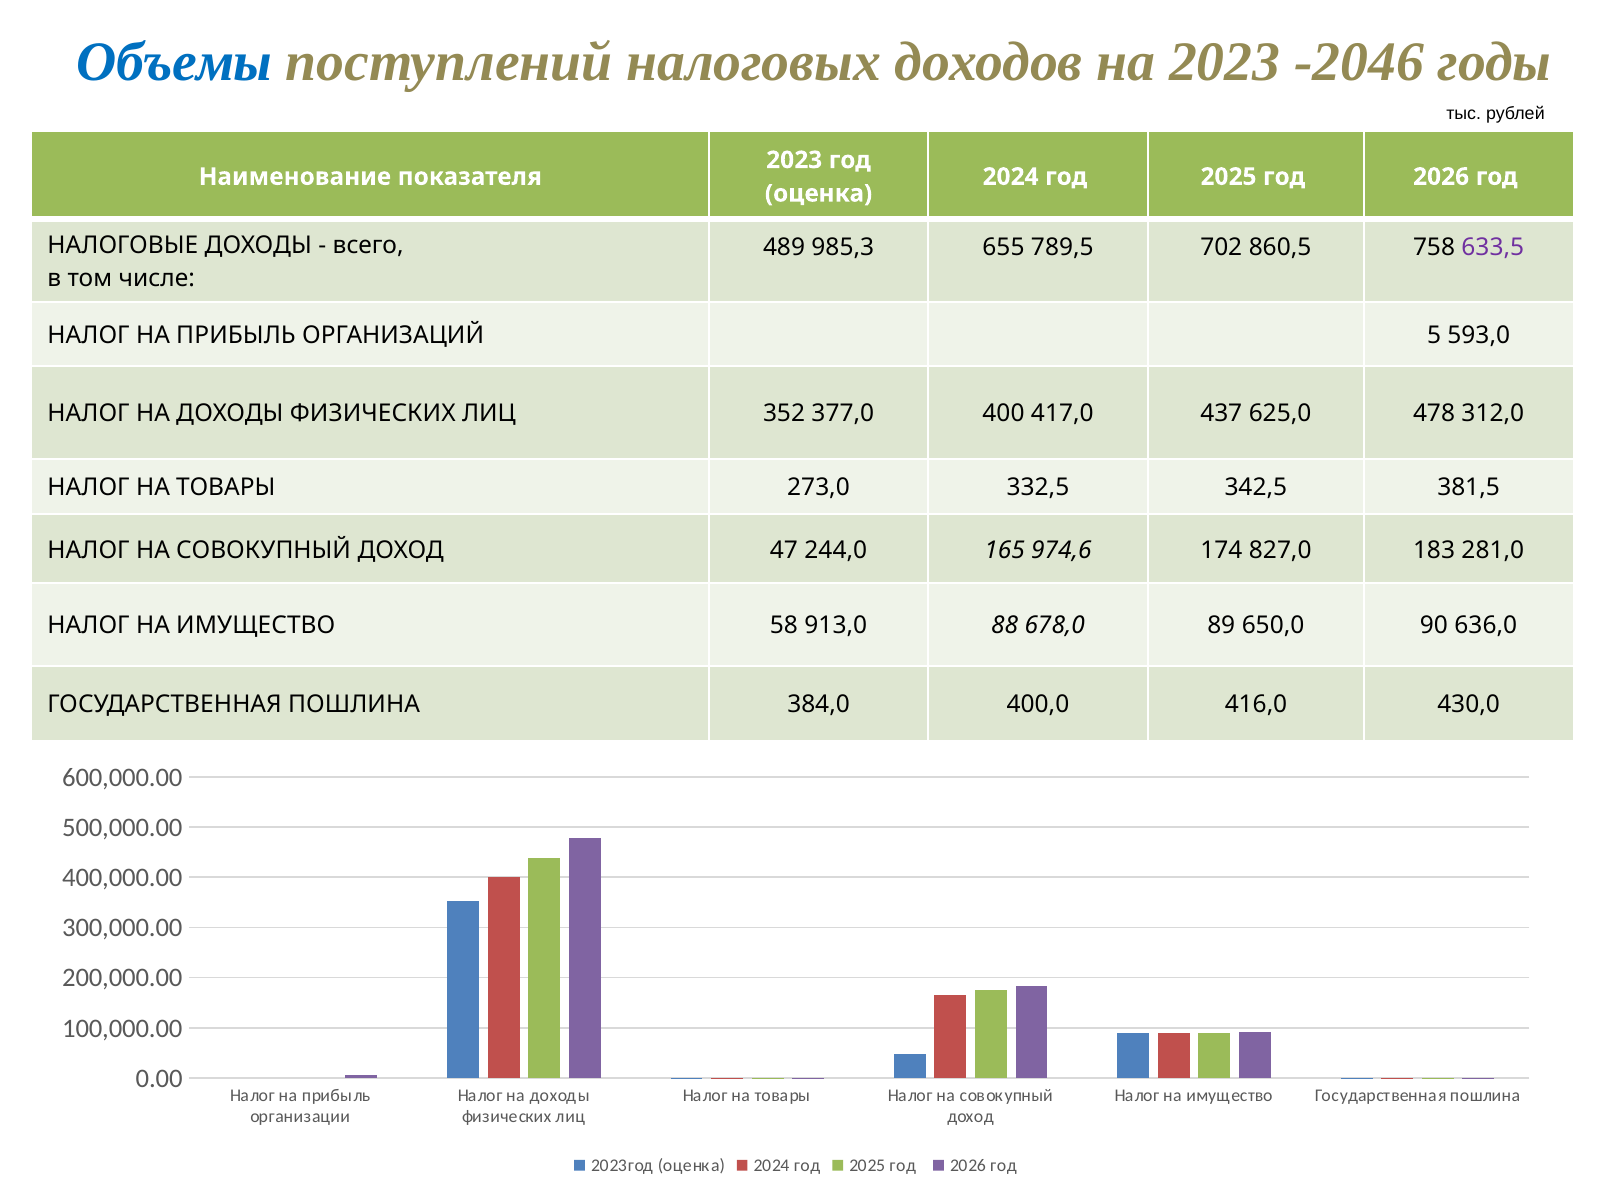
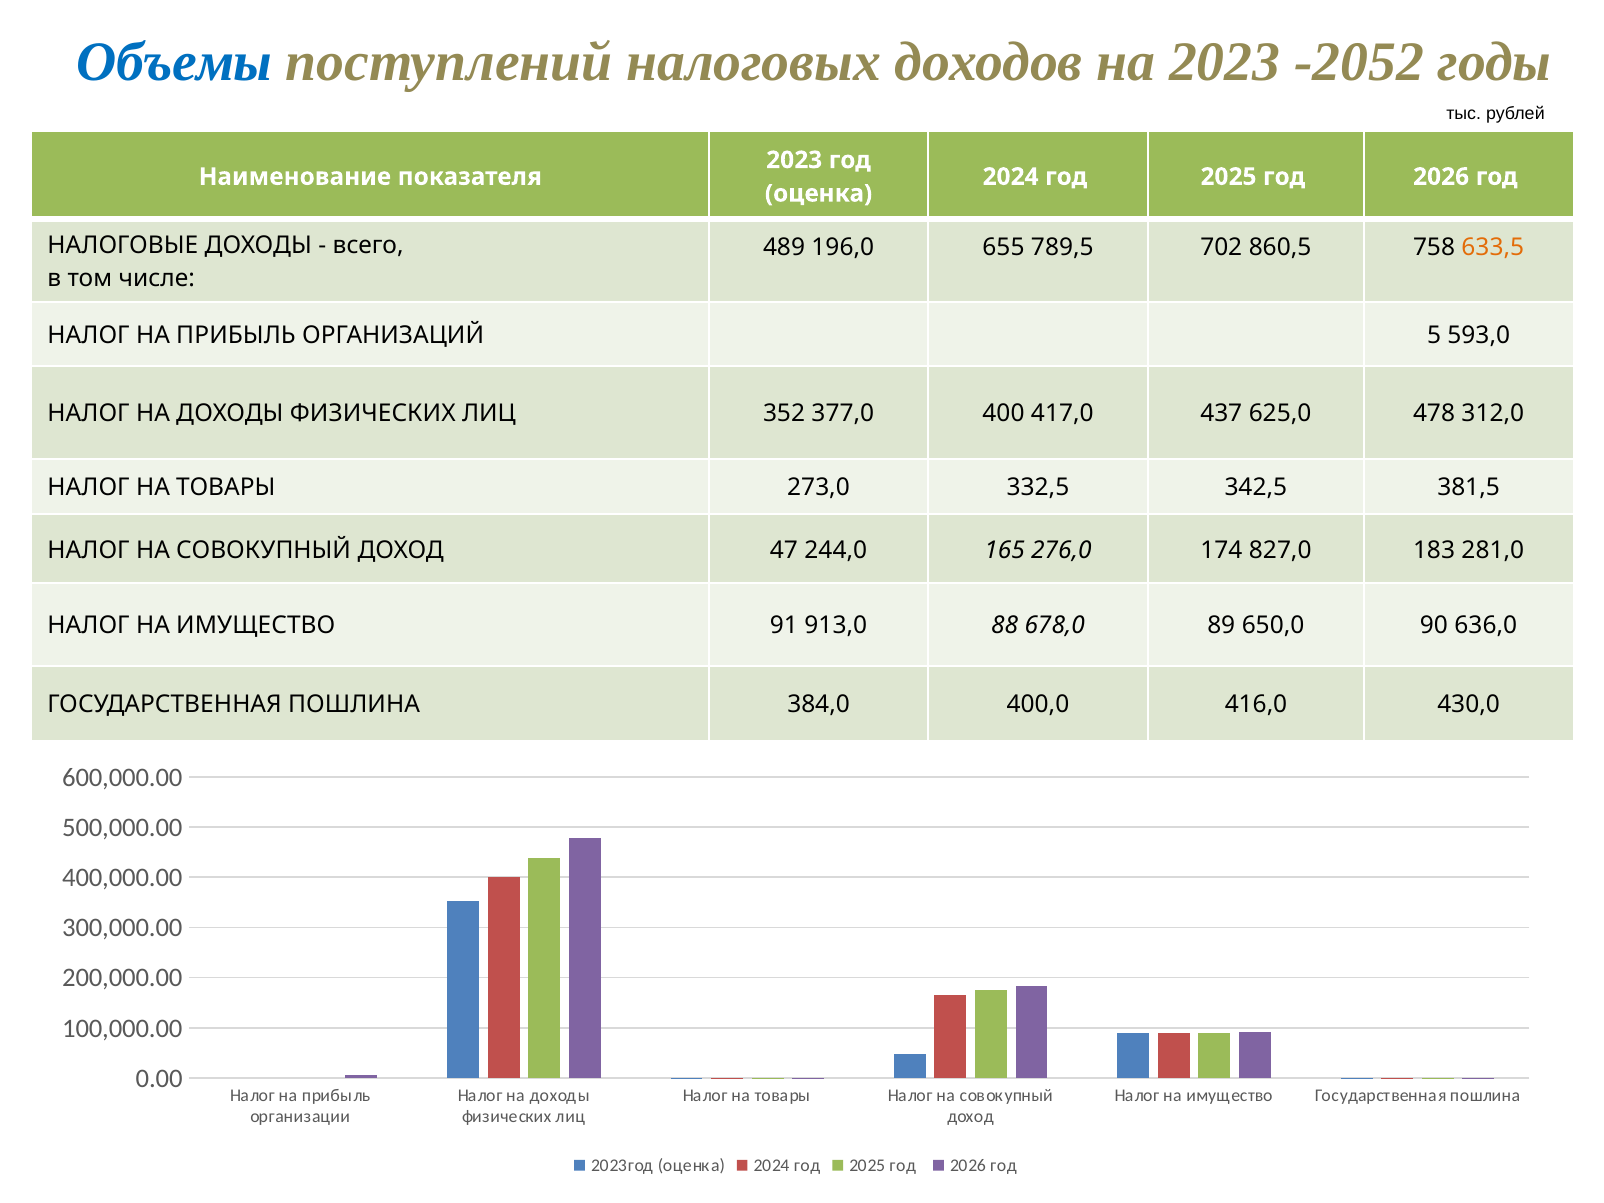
-2046: -2046 -> -2052 (1359, 63)
985,3: 985,3 -> 196,0 (843, 247)
633,5 colour: purple -> orange (1493, 247)
974,6: 974,6 -> 276,0 (1061, 550)
58: 58 -> 91 (784, 626)
